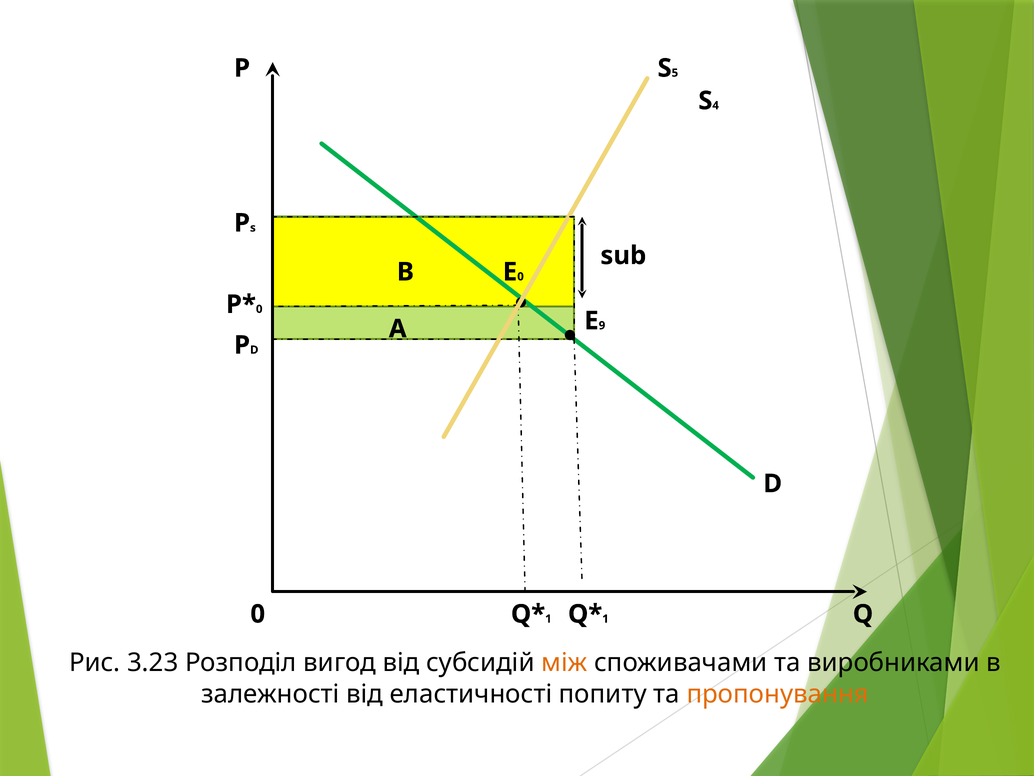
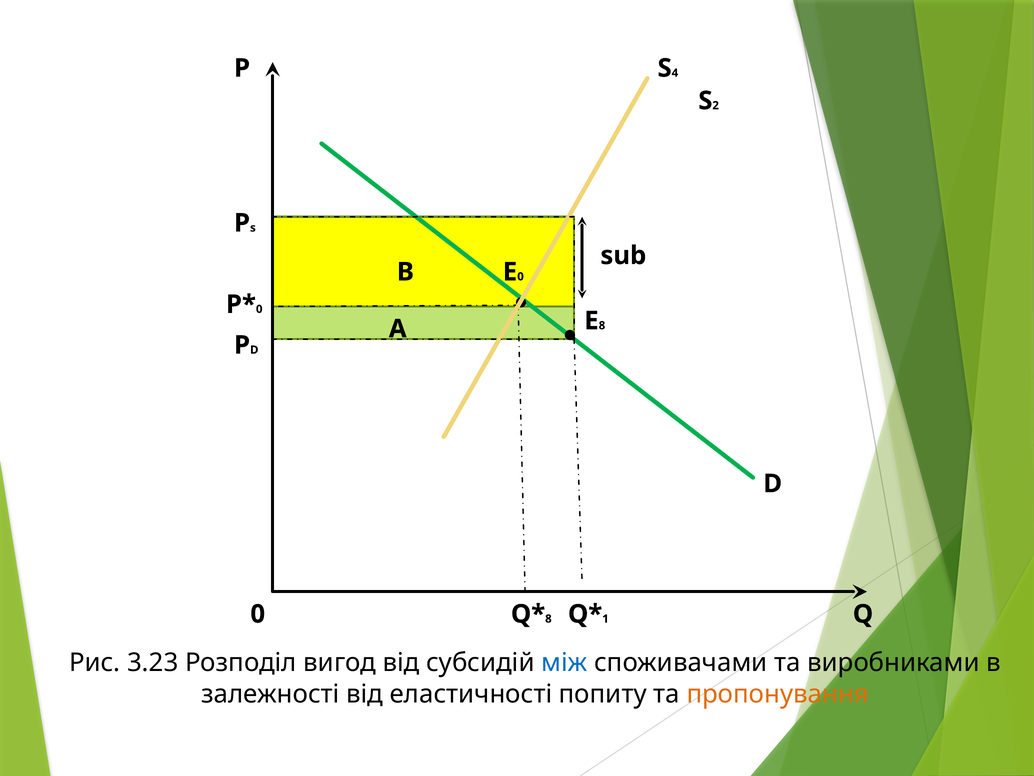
5: 5 -> 4 (675, 73)
4: 4 -> 2 (716, 105)
9: 9 -> 8 (602, 325)
1: 1 -> 8 (548, 618)
між colour: orange -> blue (564, 663)
